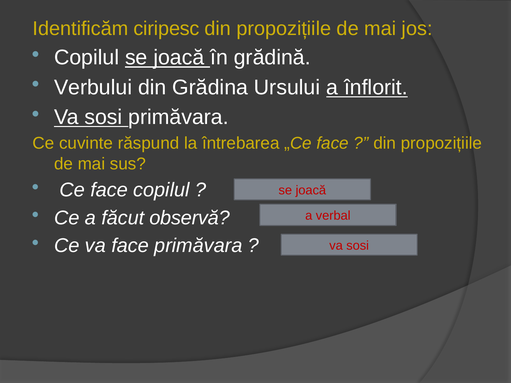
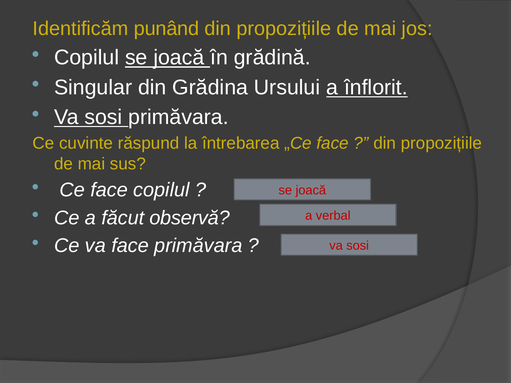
ciripesc: ciripesc -> punând (167, 29)
Verbului: Verbului -> Singular (93, 87)
